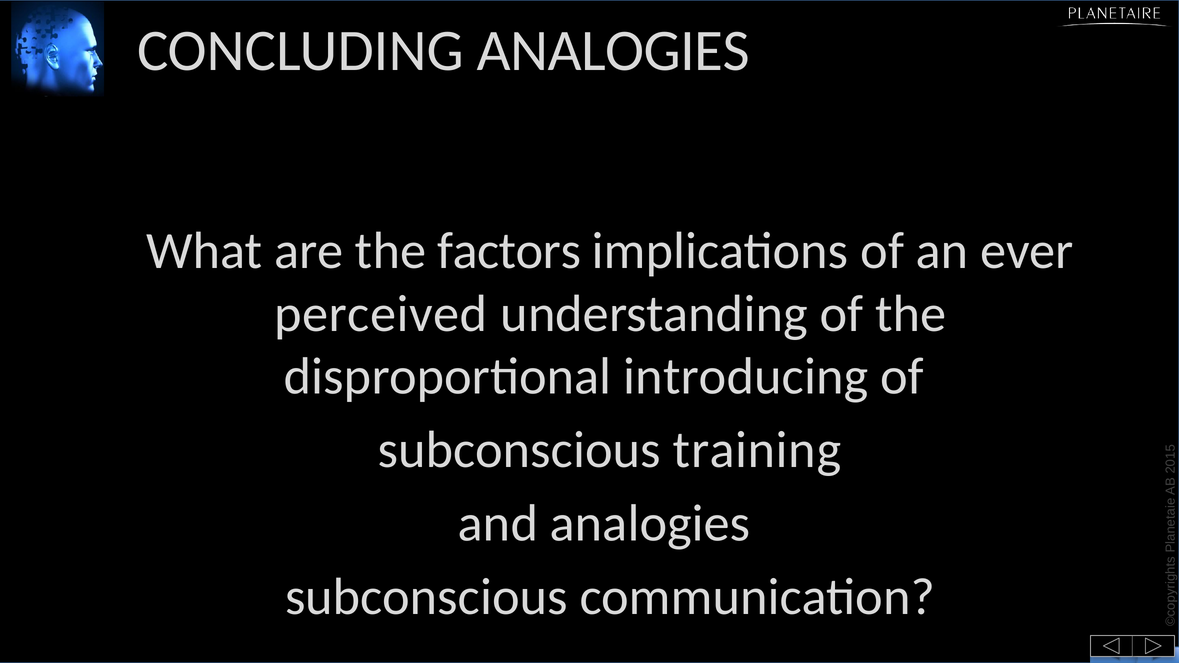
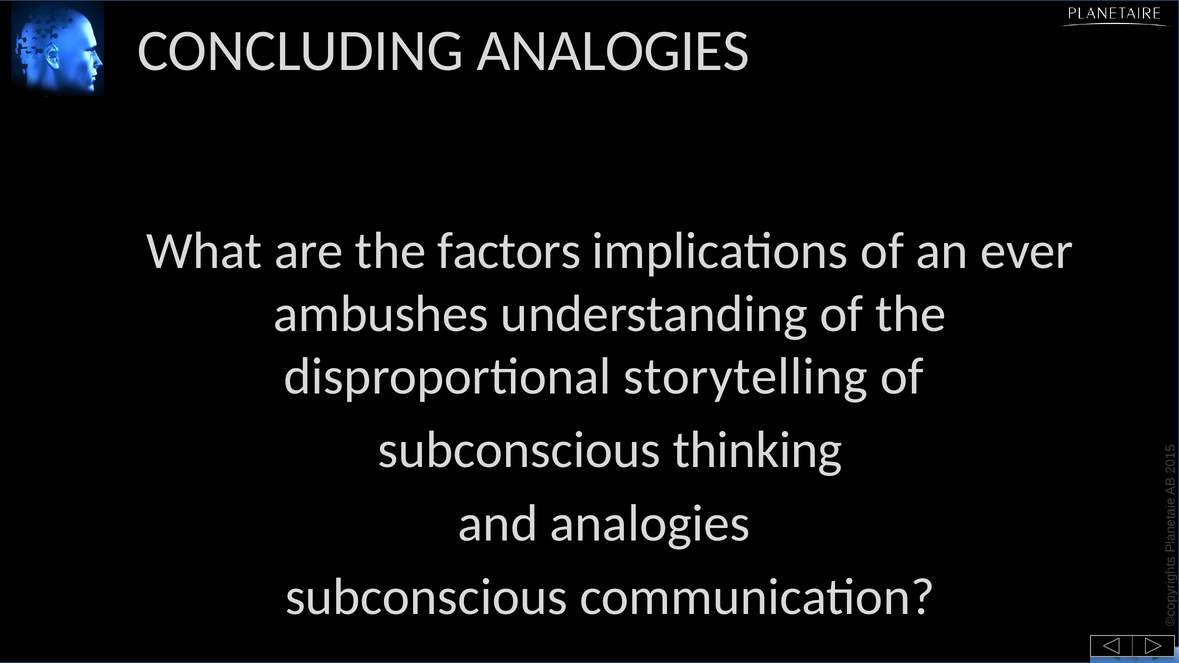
perceived: perceived -> ambushes (381, 314)
introducing: introducing -> storytelling (746, 377)
training: training -> thinking (758, 450)
